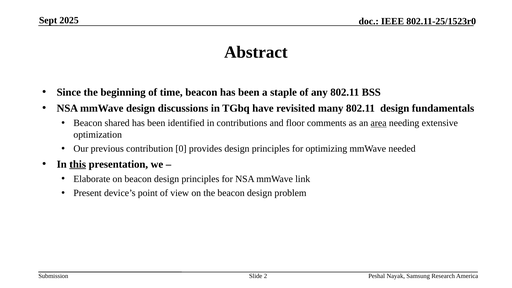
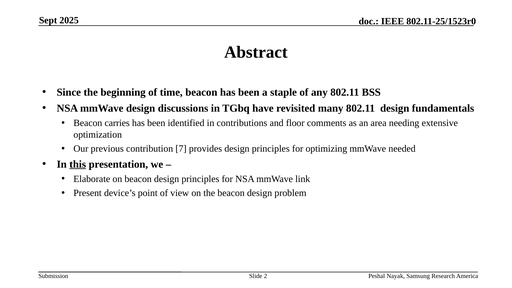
shared: shared -> carries (117, 123)
area underline: present -> none (379, 123)
0: 0 -> 7 (181, 149)
